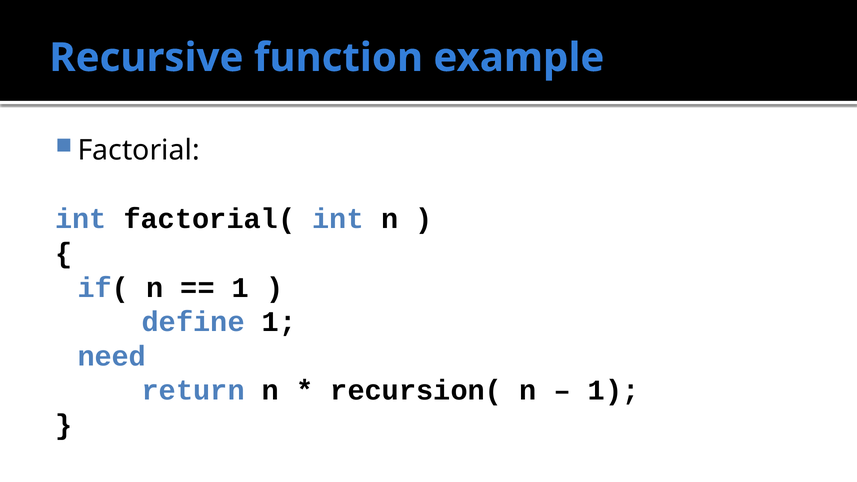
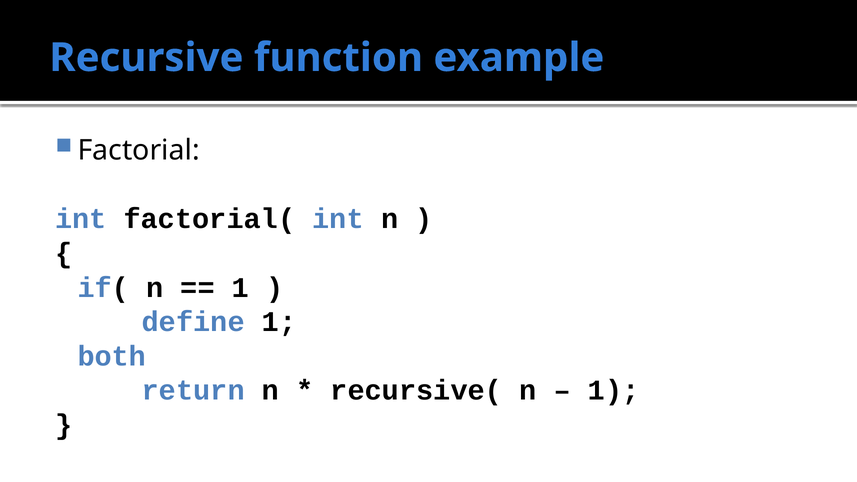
need: need -> both (112, 356)
recursion(: recursion( -> recursive( (416, 391)
